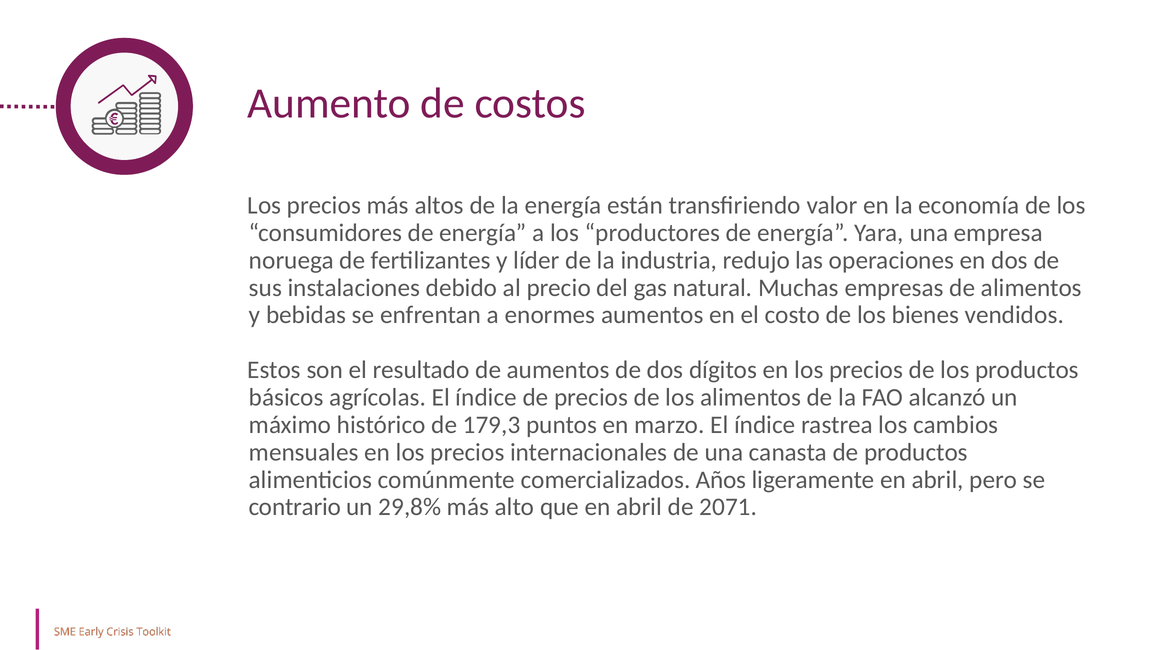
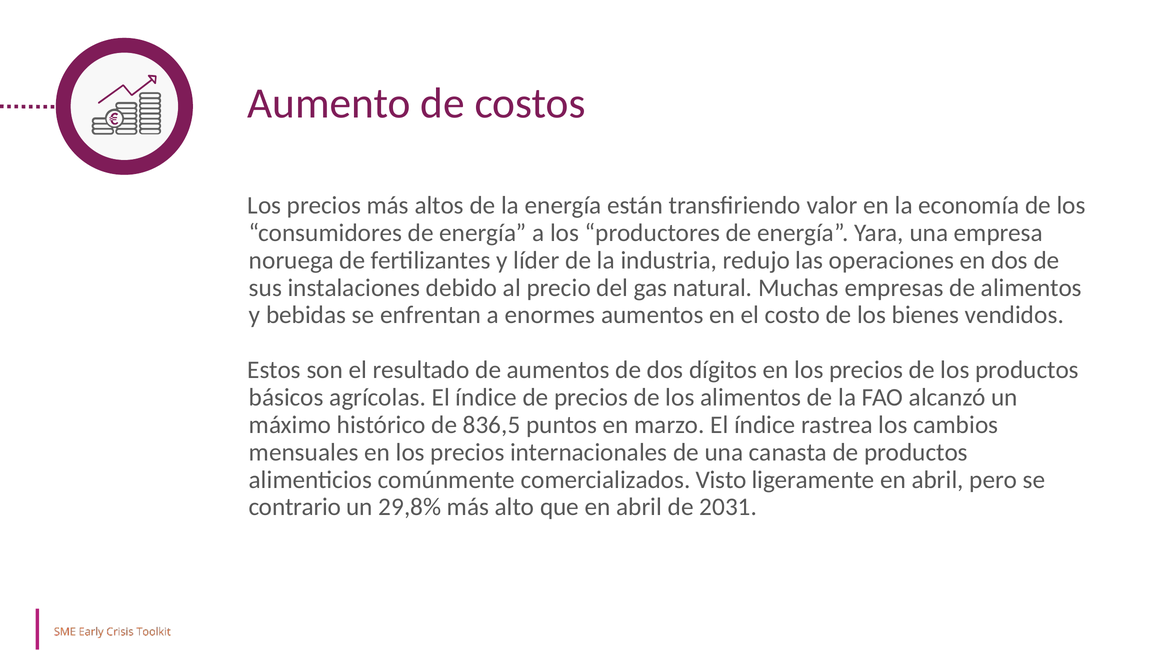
179,3: 179,3 -> 836,5 (492, 425)
Años: Años -> Visto (721, 480)
2071: 2071 -> 2031 (728, 507)
